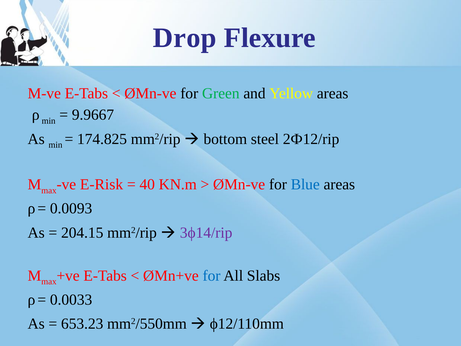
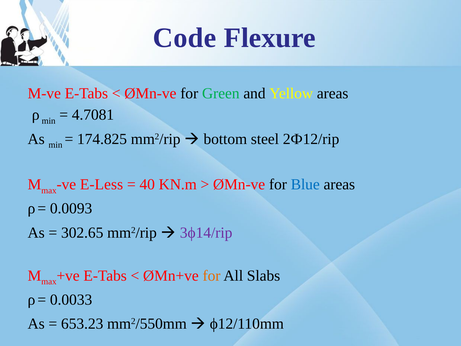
Drop: Drop -> Code (185, 38)
9.9667: 9.9667 -> 4.7081 (93, 115)
E-Risk: E-Risk -> E-Less (102, 184)
204.15: 204.15 -> 302.65 (82, 232)
for colour: blue -> orange (212, 276)
